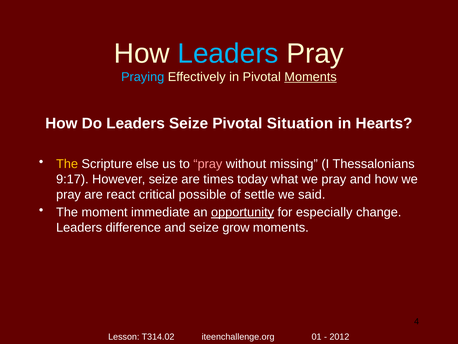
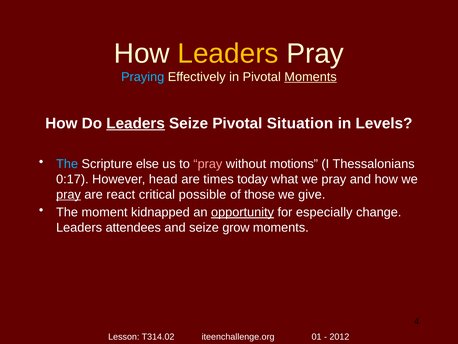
Leaders colour: light blue -> yellow (228, 53)
Leaders underline: none -> present (136, 123)
Hearts: Hearts -> Levels (384, 123)
The colour: yellow -> light blue (67, 164)
missing: missing -> motions (294, 164)
9:17: 9:17 -> 0:17 (72, 179)
However seize: seize -> head (163, 179)
pray underline: none -> present (68, 194)
settle: settle -> those (260, 194)
said: said -> give (312, 194)
immediate: immediate -> kidnapped (160, 212)
difference: difference -> attendees (133, 227)
